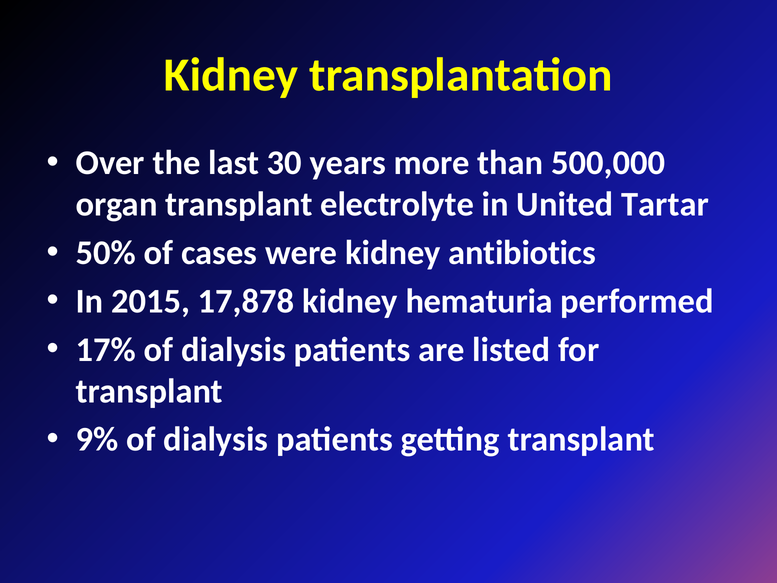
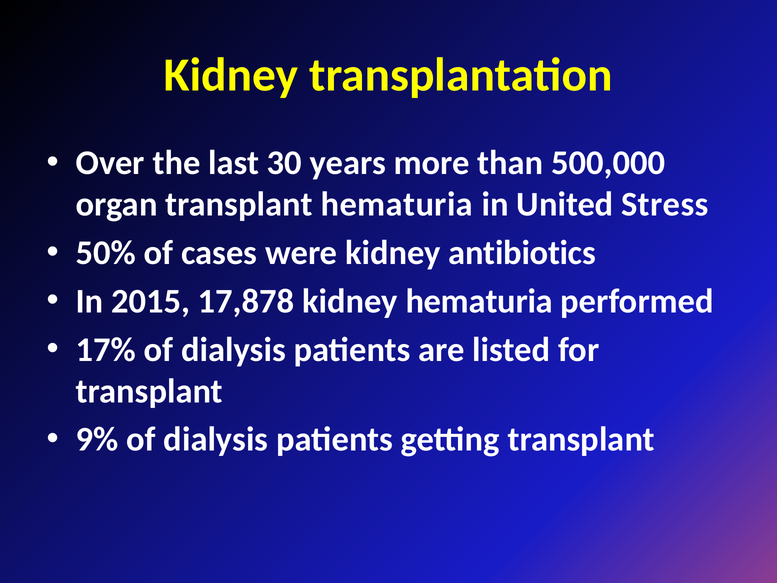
transplant electrolyte: electrolyte -> hematuria (397, 204)
Tartar: Tartar -> Stress (665, 204)
